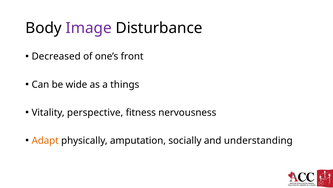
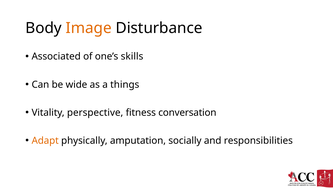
Image colour: purple -> orange (89, 28)
Decreased: Decreased -> Associated (56, 56)
front: front -> skills (132, 56)
nervousness: nervousness -> conversation (187, 112)
understanding: understanding -> responsibilities (258, 140)
